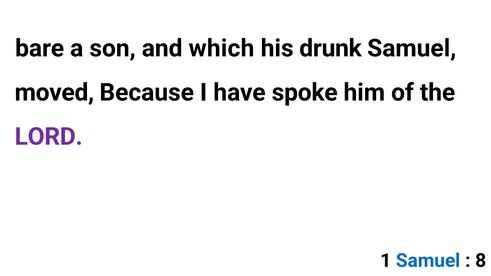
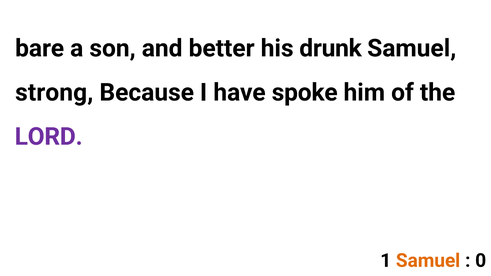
which: which -> better (222, 48)
moved: moved -> strong (54, 93)
Samuel colour: blue -> orange (428, 261)
8: 8 -> 0 (481, 261)
